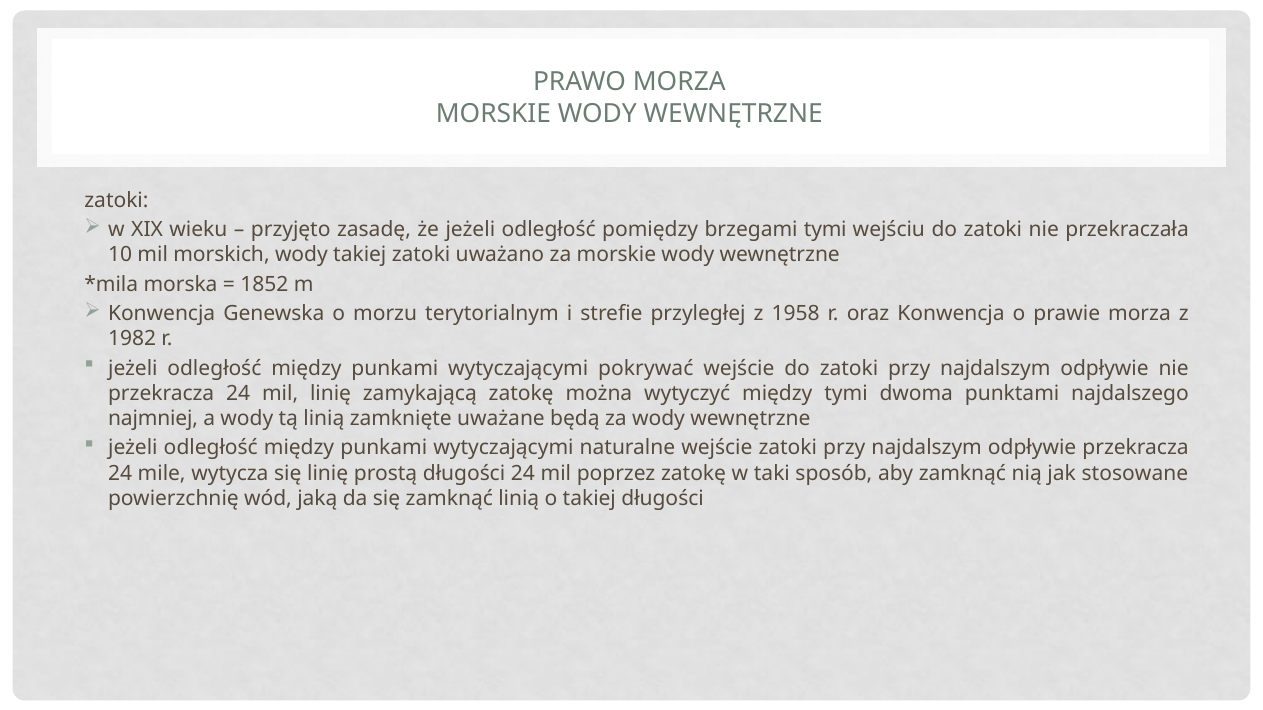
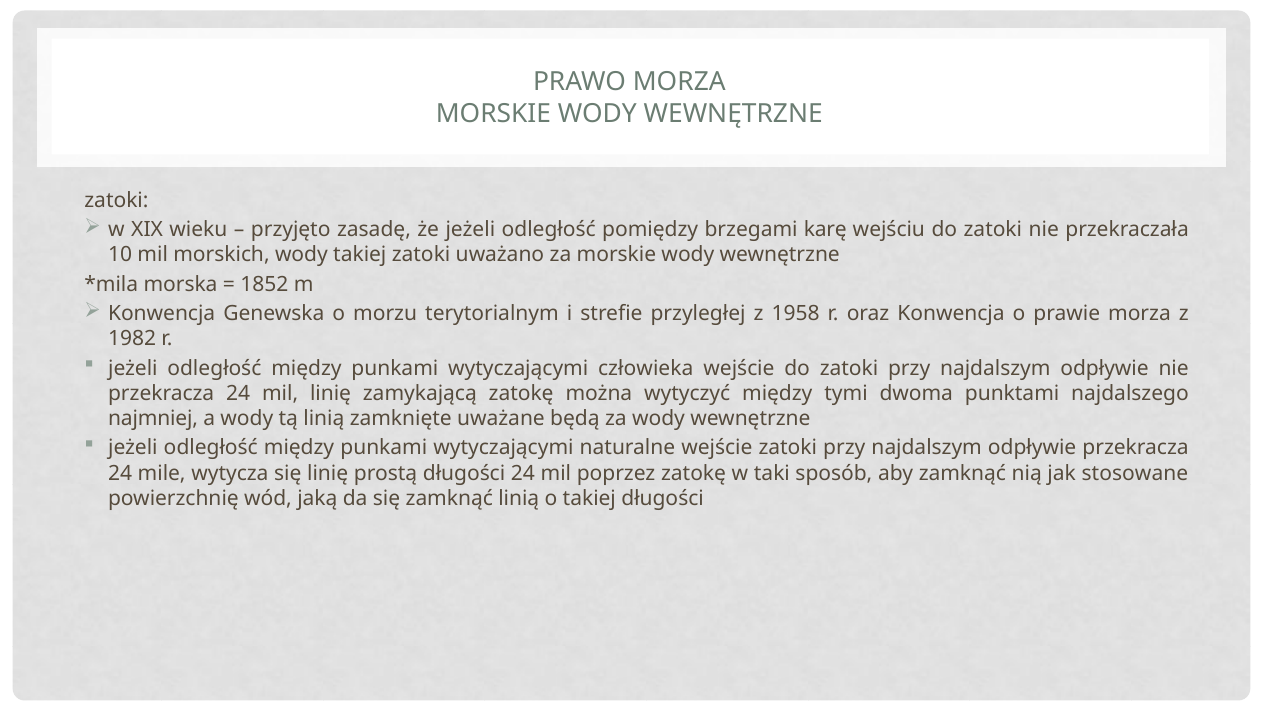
brzegami tymi: tymi -> karę (825, 230)
pokrywać: pokrywać -> człowieka (646, 368)
